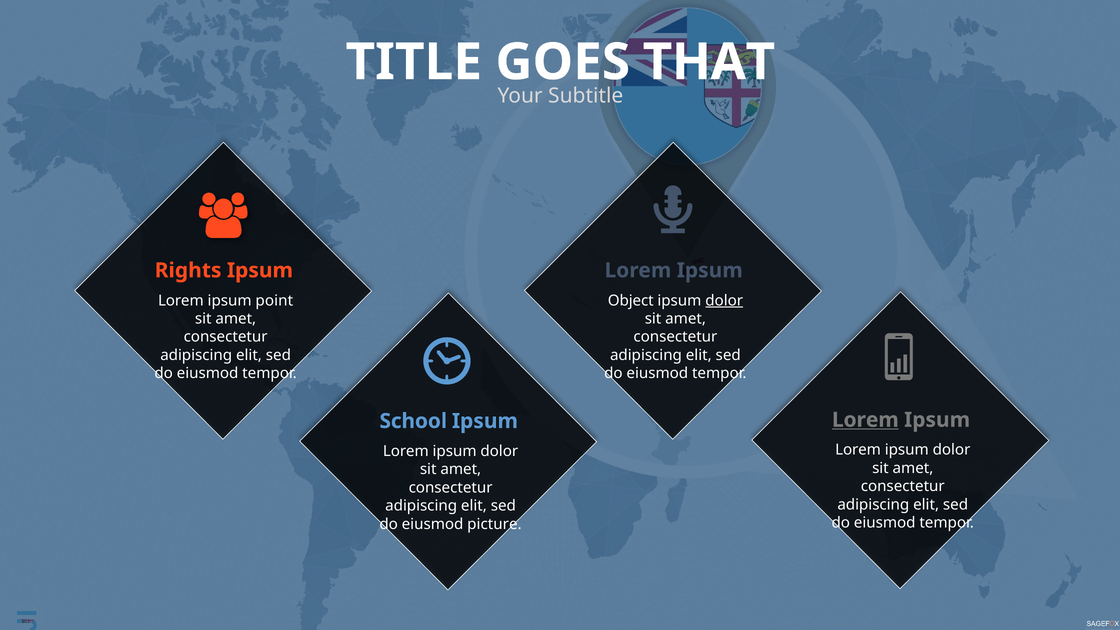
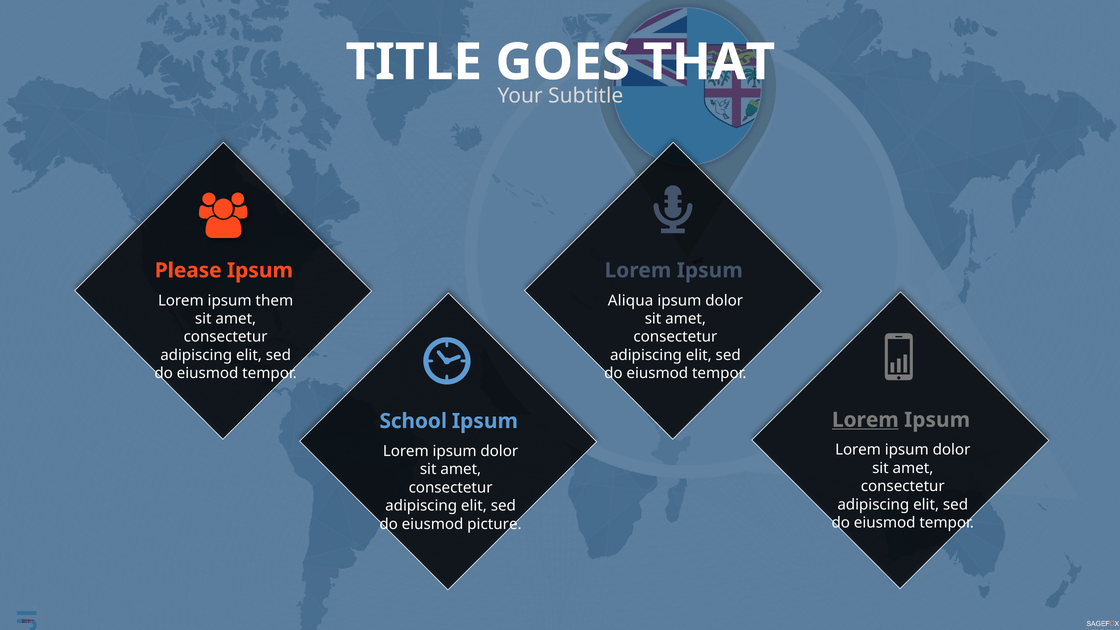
Rights: Rights -> Please (188, 270)
point: point -> them (274, 300)
Object: Object -> Aliqua (631, 300)
dolor underline: present -> none (724, 300)
